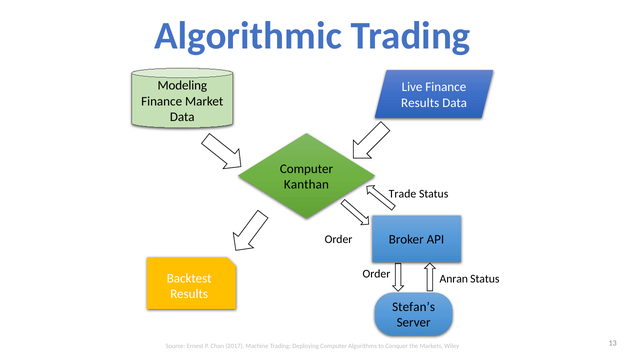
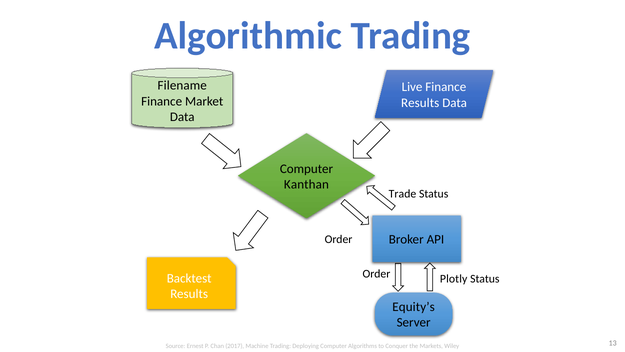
Modeling: Modeling -> Filename (182, 86)
Anran: Anran -> Plotly (454, 279)
Stefan’s: Stefan’s -> Equity’s (414, 307)
